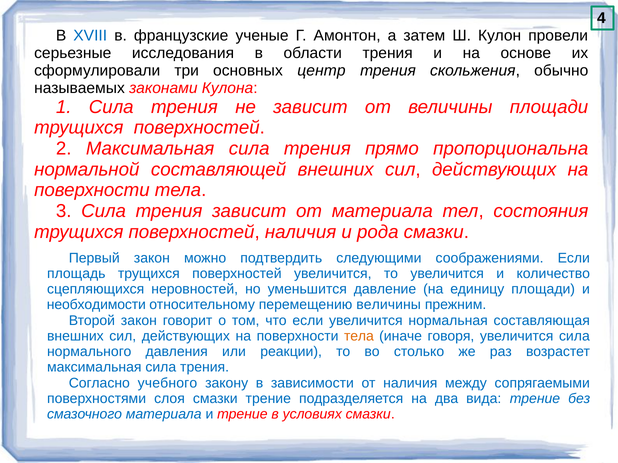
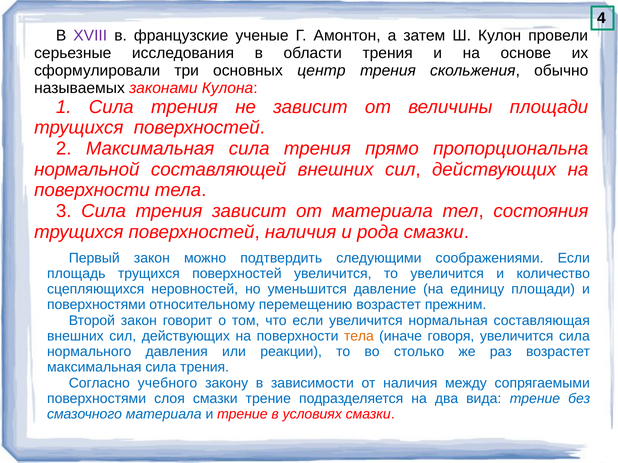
XVIII colour: blue -> purple (90, 36)
необходимости: необходимости -> поверхностями (96, 305)
перемещению величины: величины -> возрастет (389, 305)
